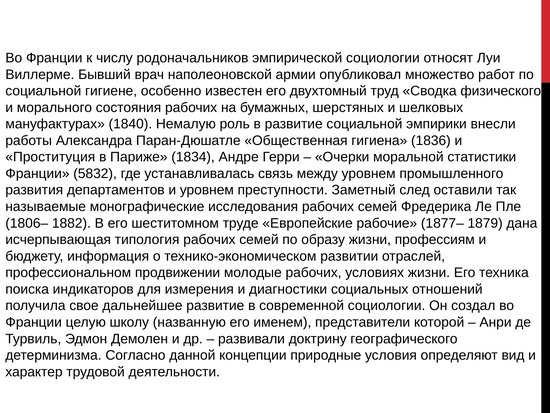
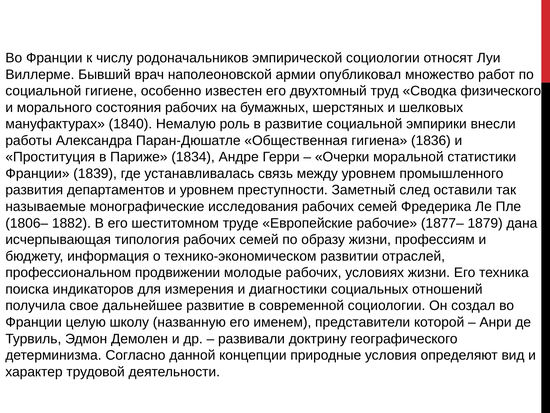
5832: 5832 -> 1839 (95, 173)
